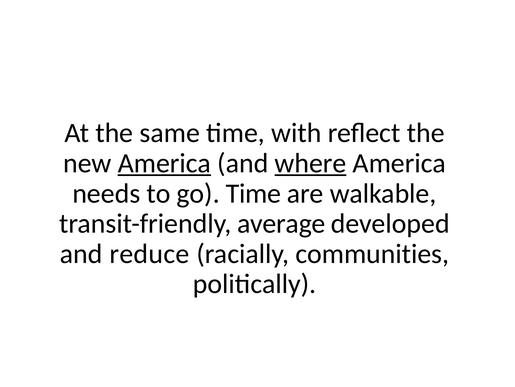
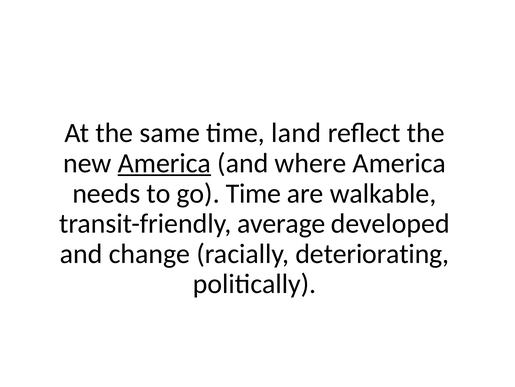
with: with -> land (296, 133)
where underline: present -> none (311, 163)
reduce: reduce -> change (149, 253)
communities: communities -> deteriorating (372, 253)
